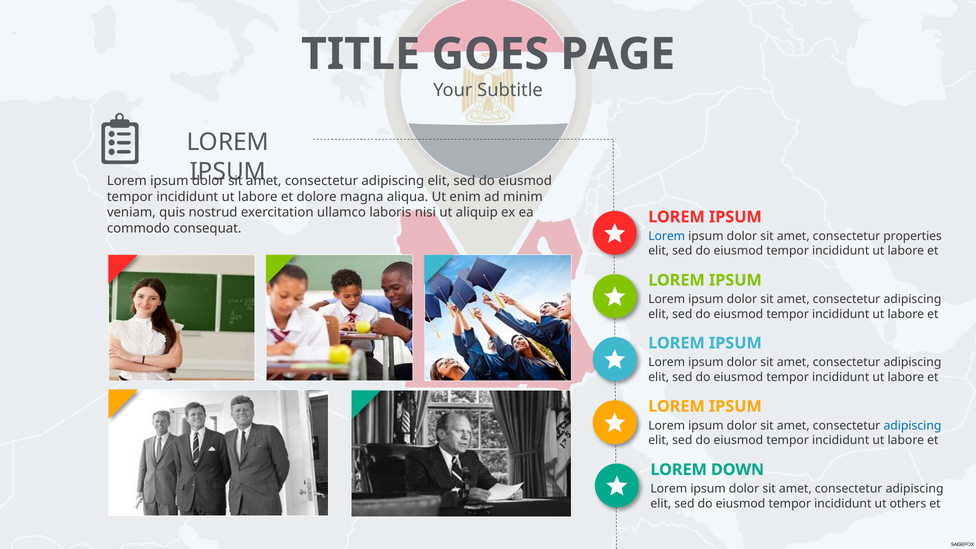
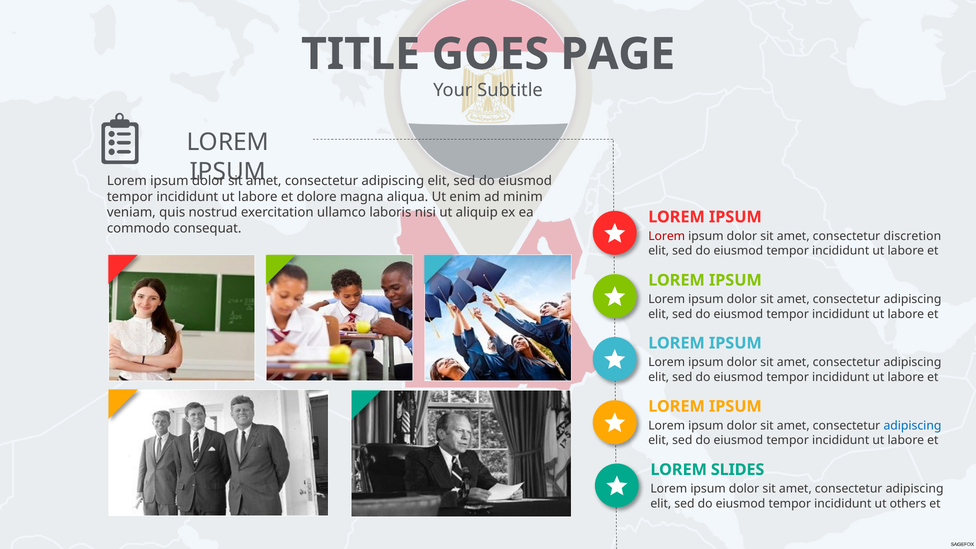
Lorem colour: blue -> red (667, 236)
properties: properties -> discretion (912, 236)
DOWN: DOWN -> SLIDES (738, 470)
